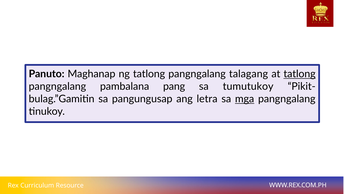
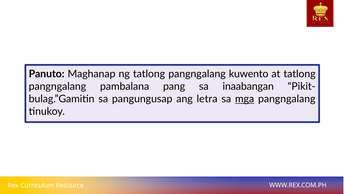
talagang: talagang -> kuwento (249, 74)
tatlong underline: present -> none (300, 74)
tumutukoy: tumutukoy -> inaabangan (248, 86)
